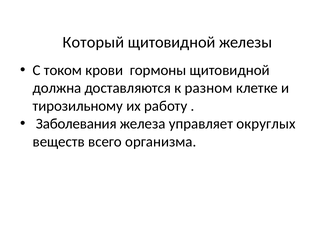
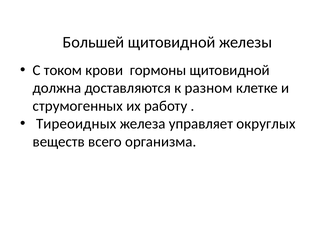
Который: Который -> Большей (93, 42)
тирозильному: тирозильному -> струмогенных (78, 106)
Заболевания: Заболевания -> Тиреоидных (76, 124)
